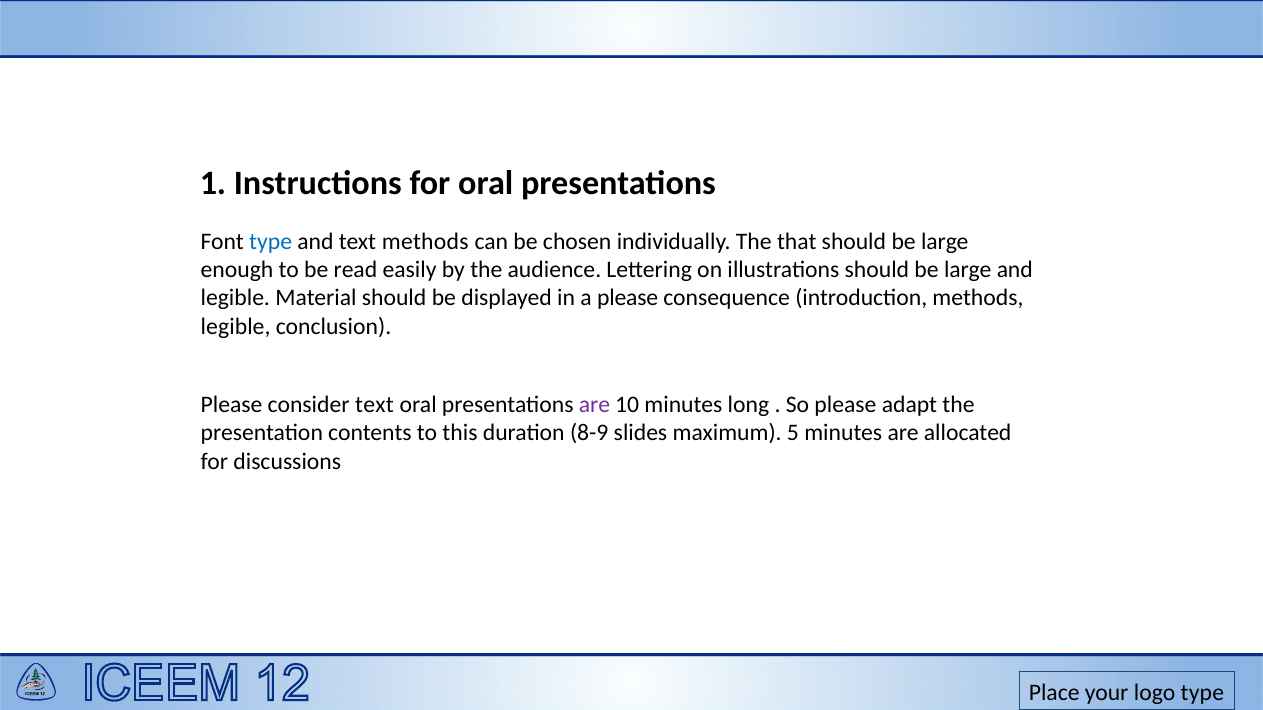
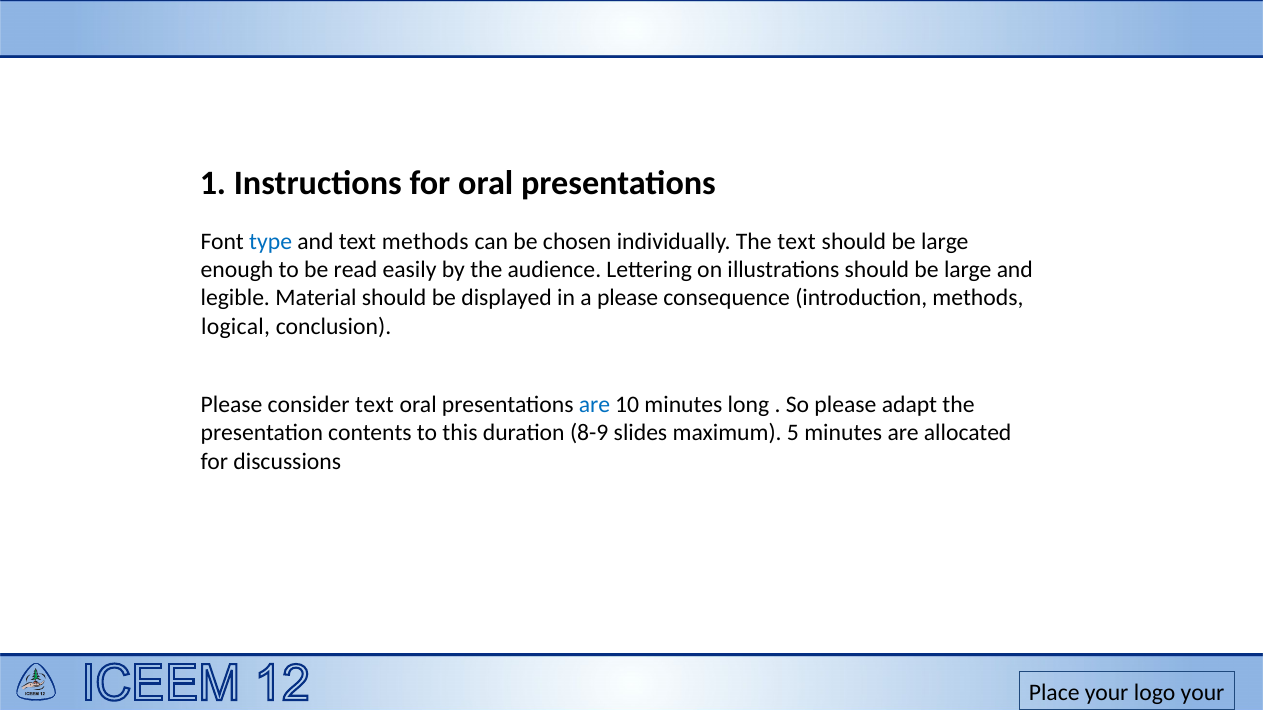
The that: that -> text (797, 242)
legible: legible -> logical (236, 327)
are colour: purple -> blue (594, 405)
logo type: type -> your (1203, 693)
